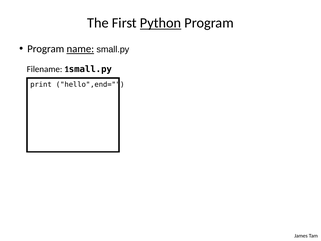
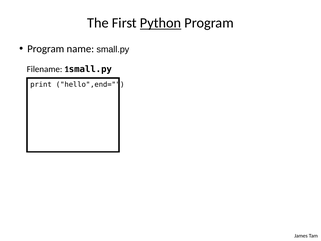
name underline: present -> none (80, 49)
